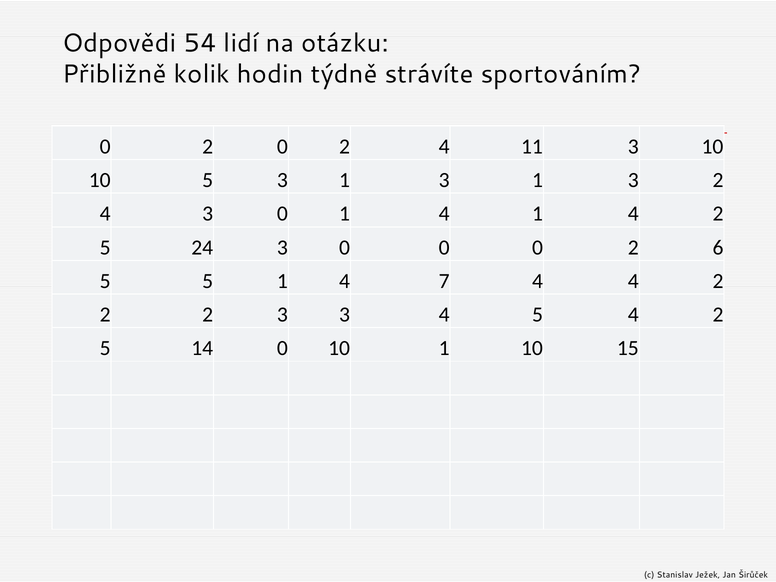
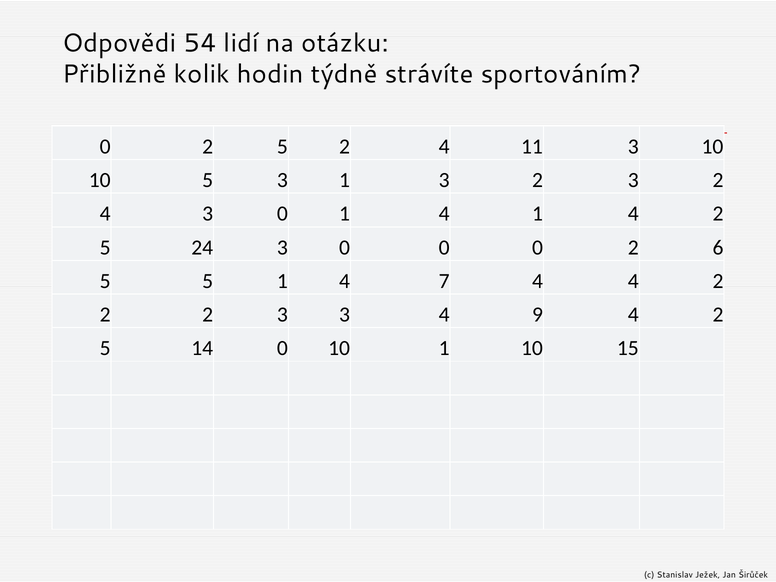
0 2 0: 0 -> 5 (282, 147)
1 3 1: 1 -> 2 (538, 180)
4 5: 5 -> 9 (538, 315)
